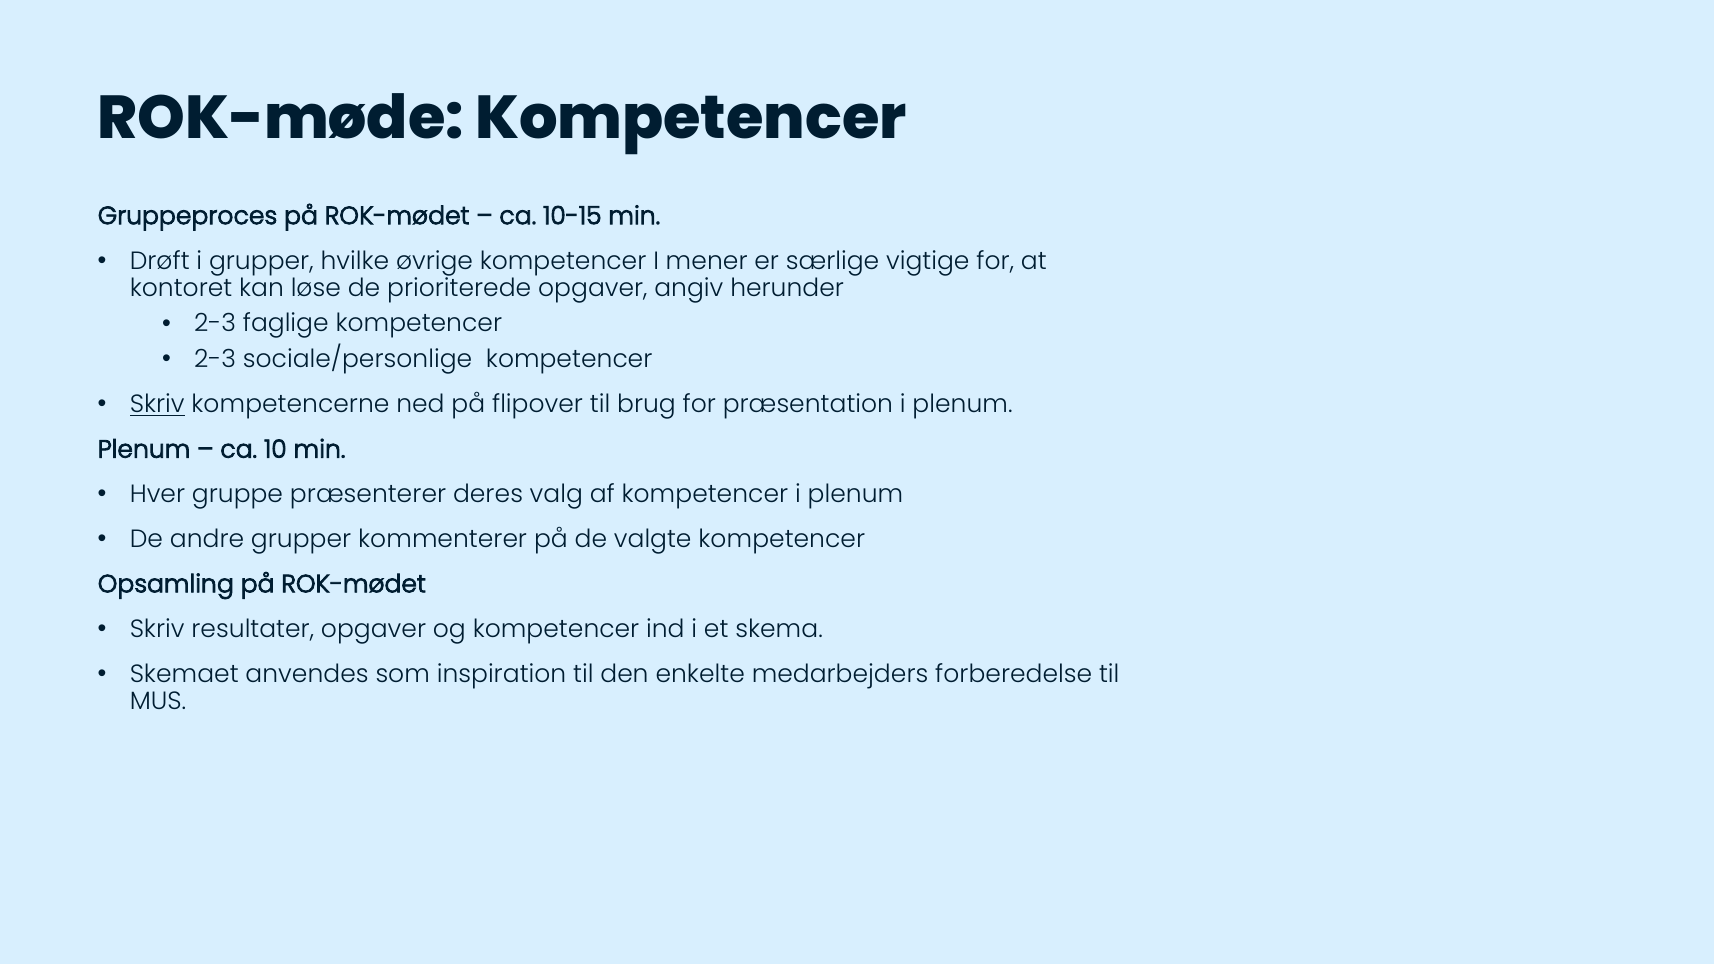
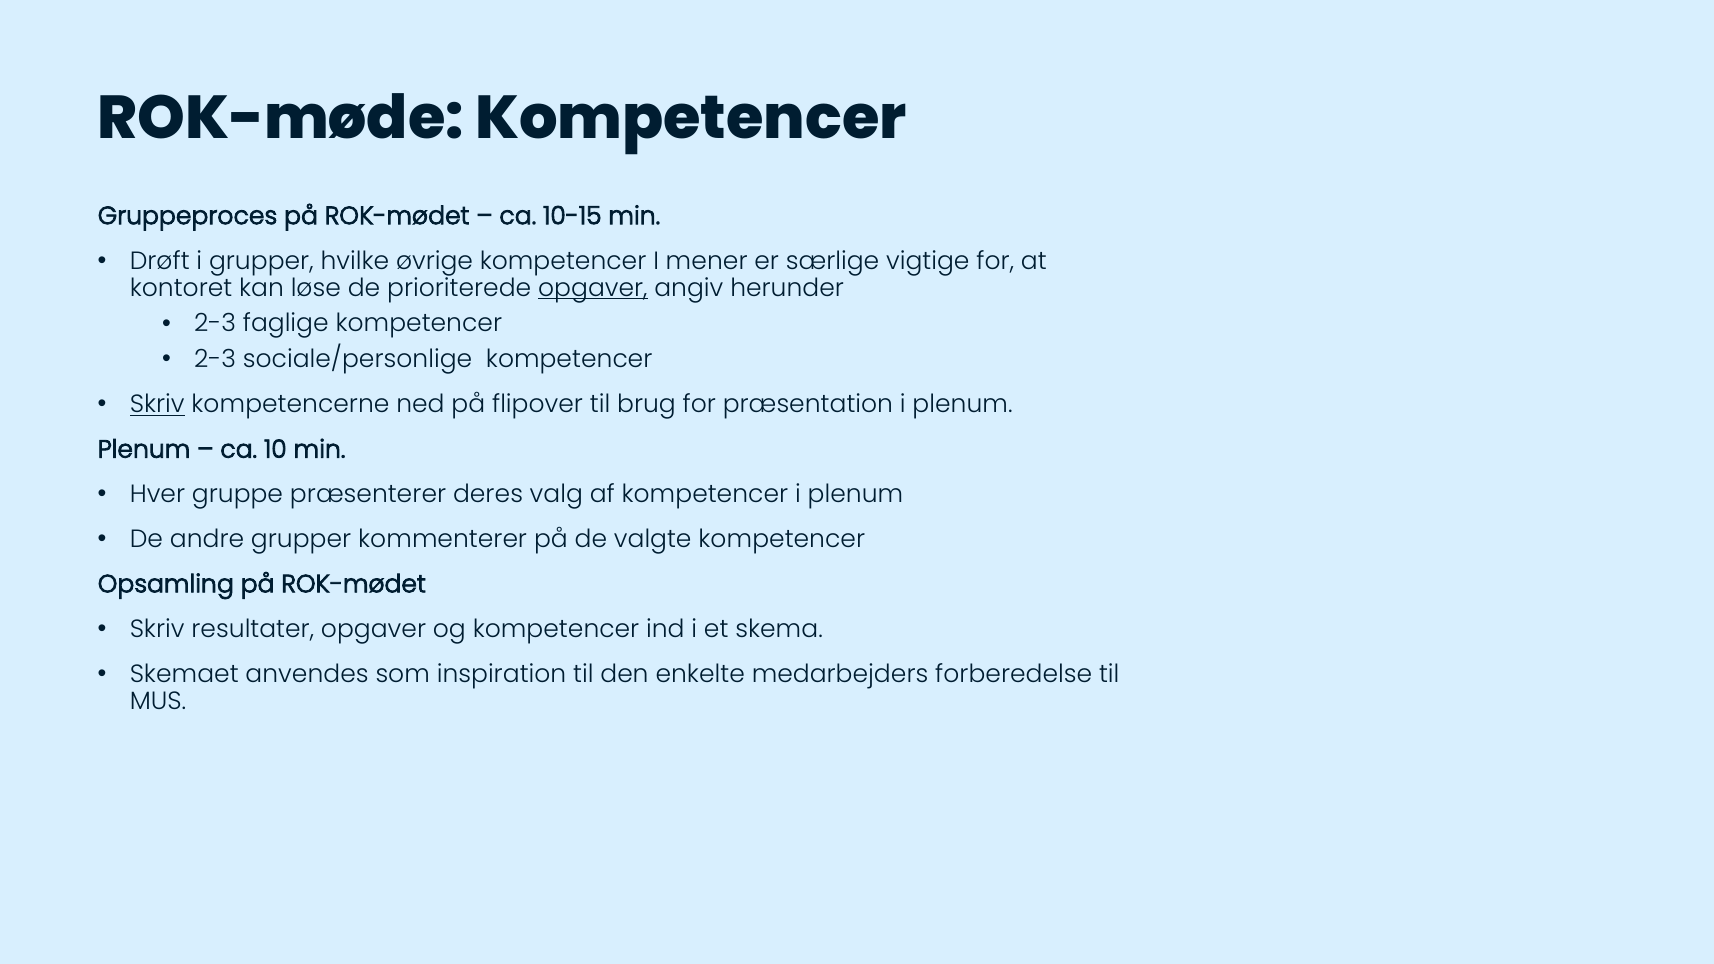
opgaver underline: none -> present (593, 288)
